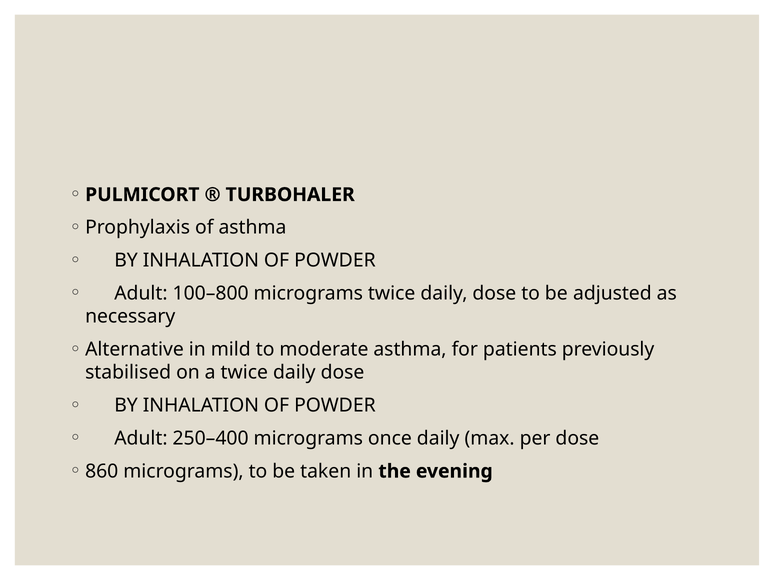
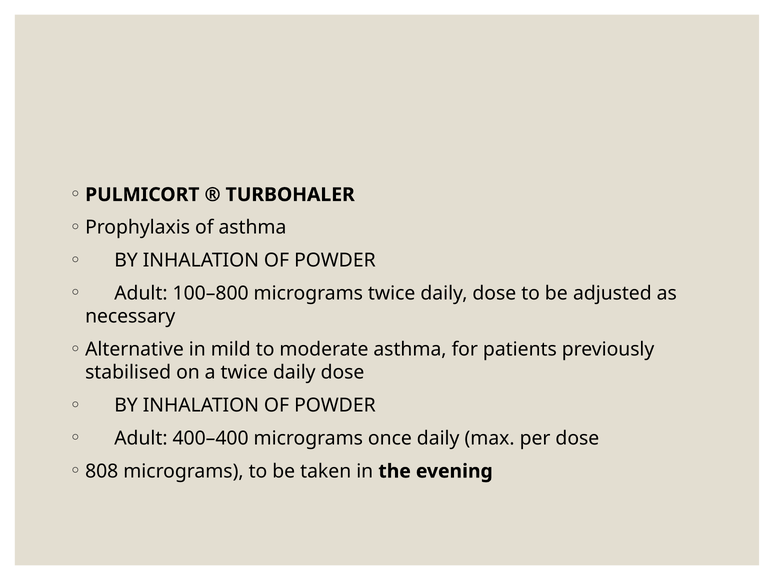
250–400: 250–400 -> 400–400 (211, 439)
860: 860 -> 808 (102, 472)
